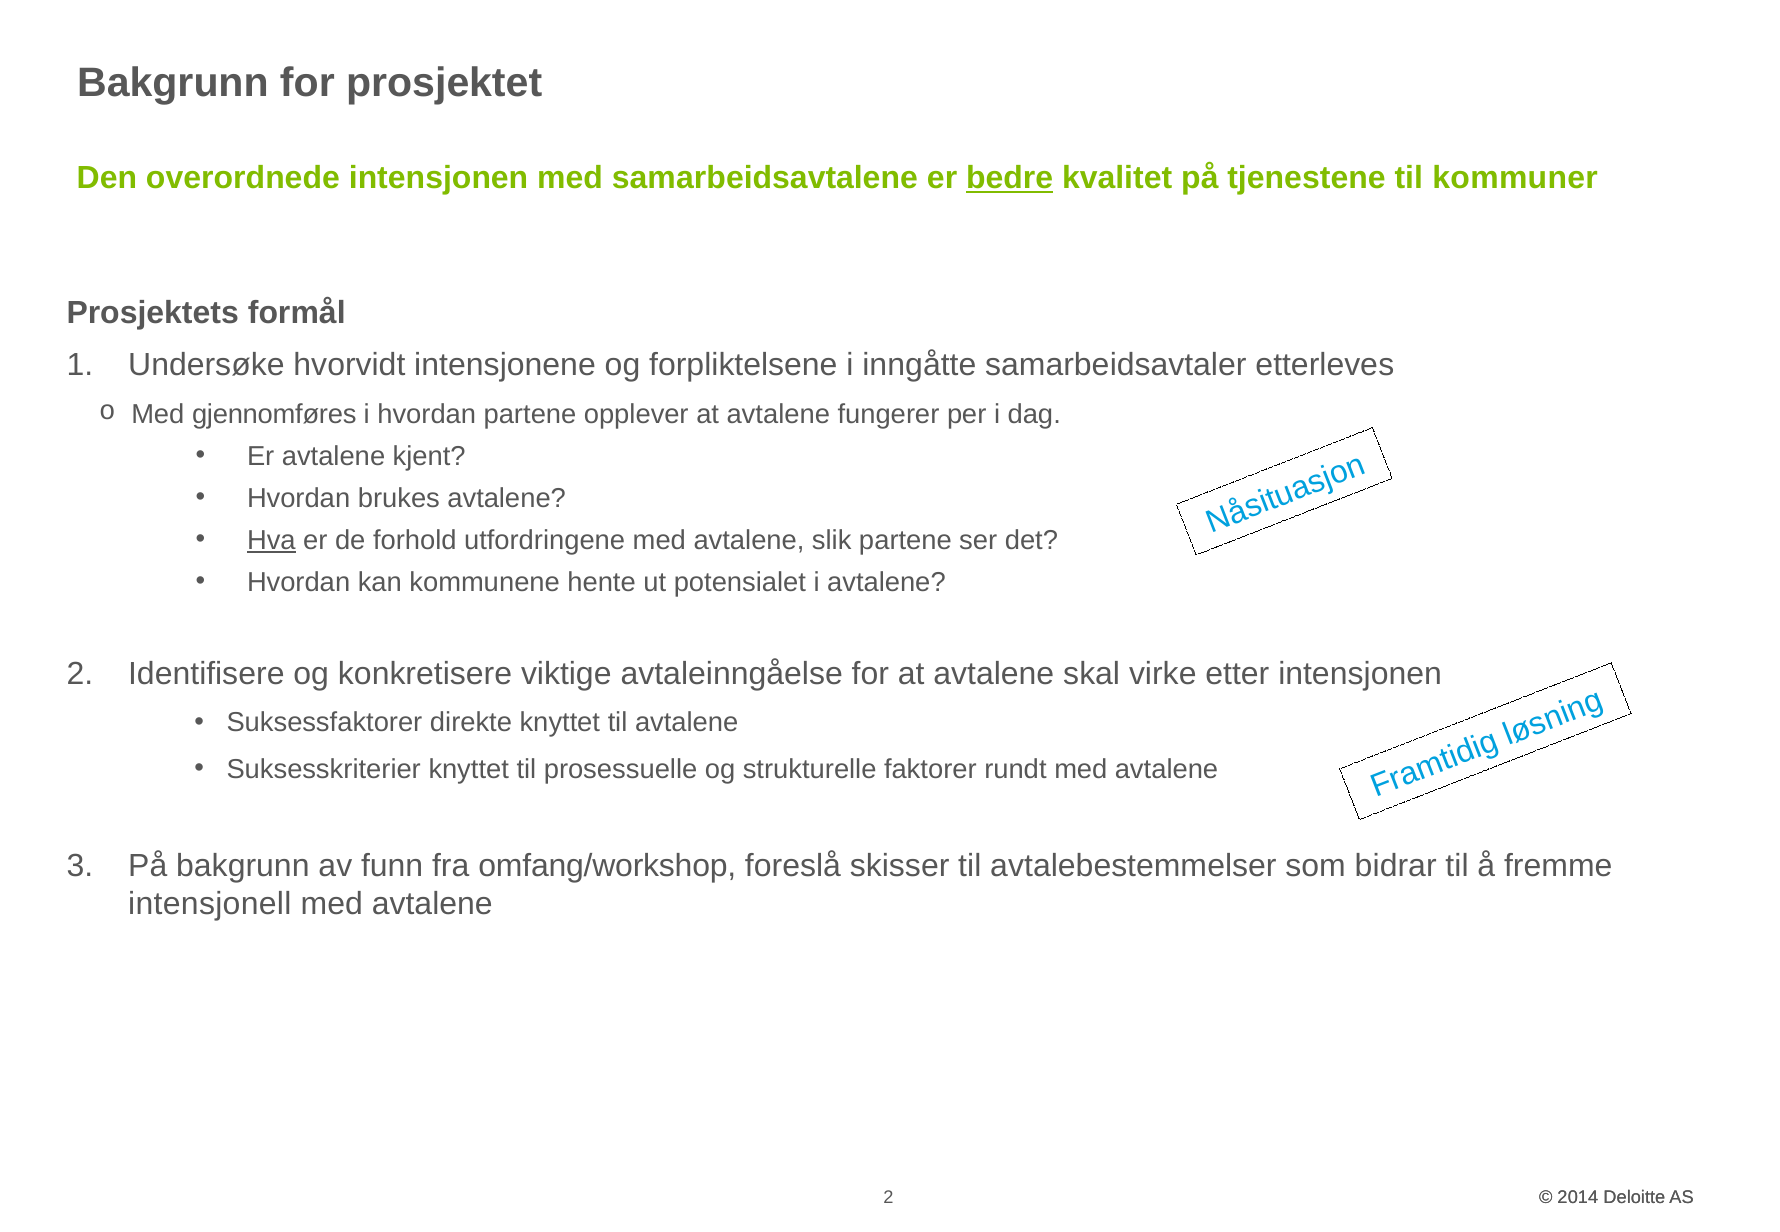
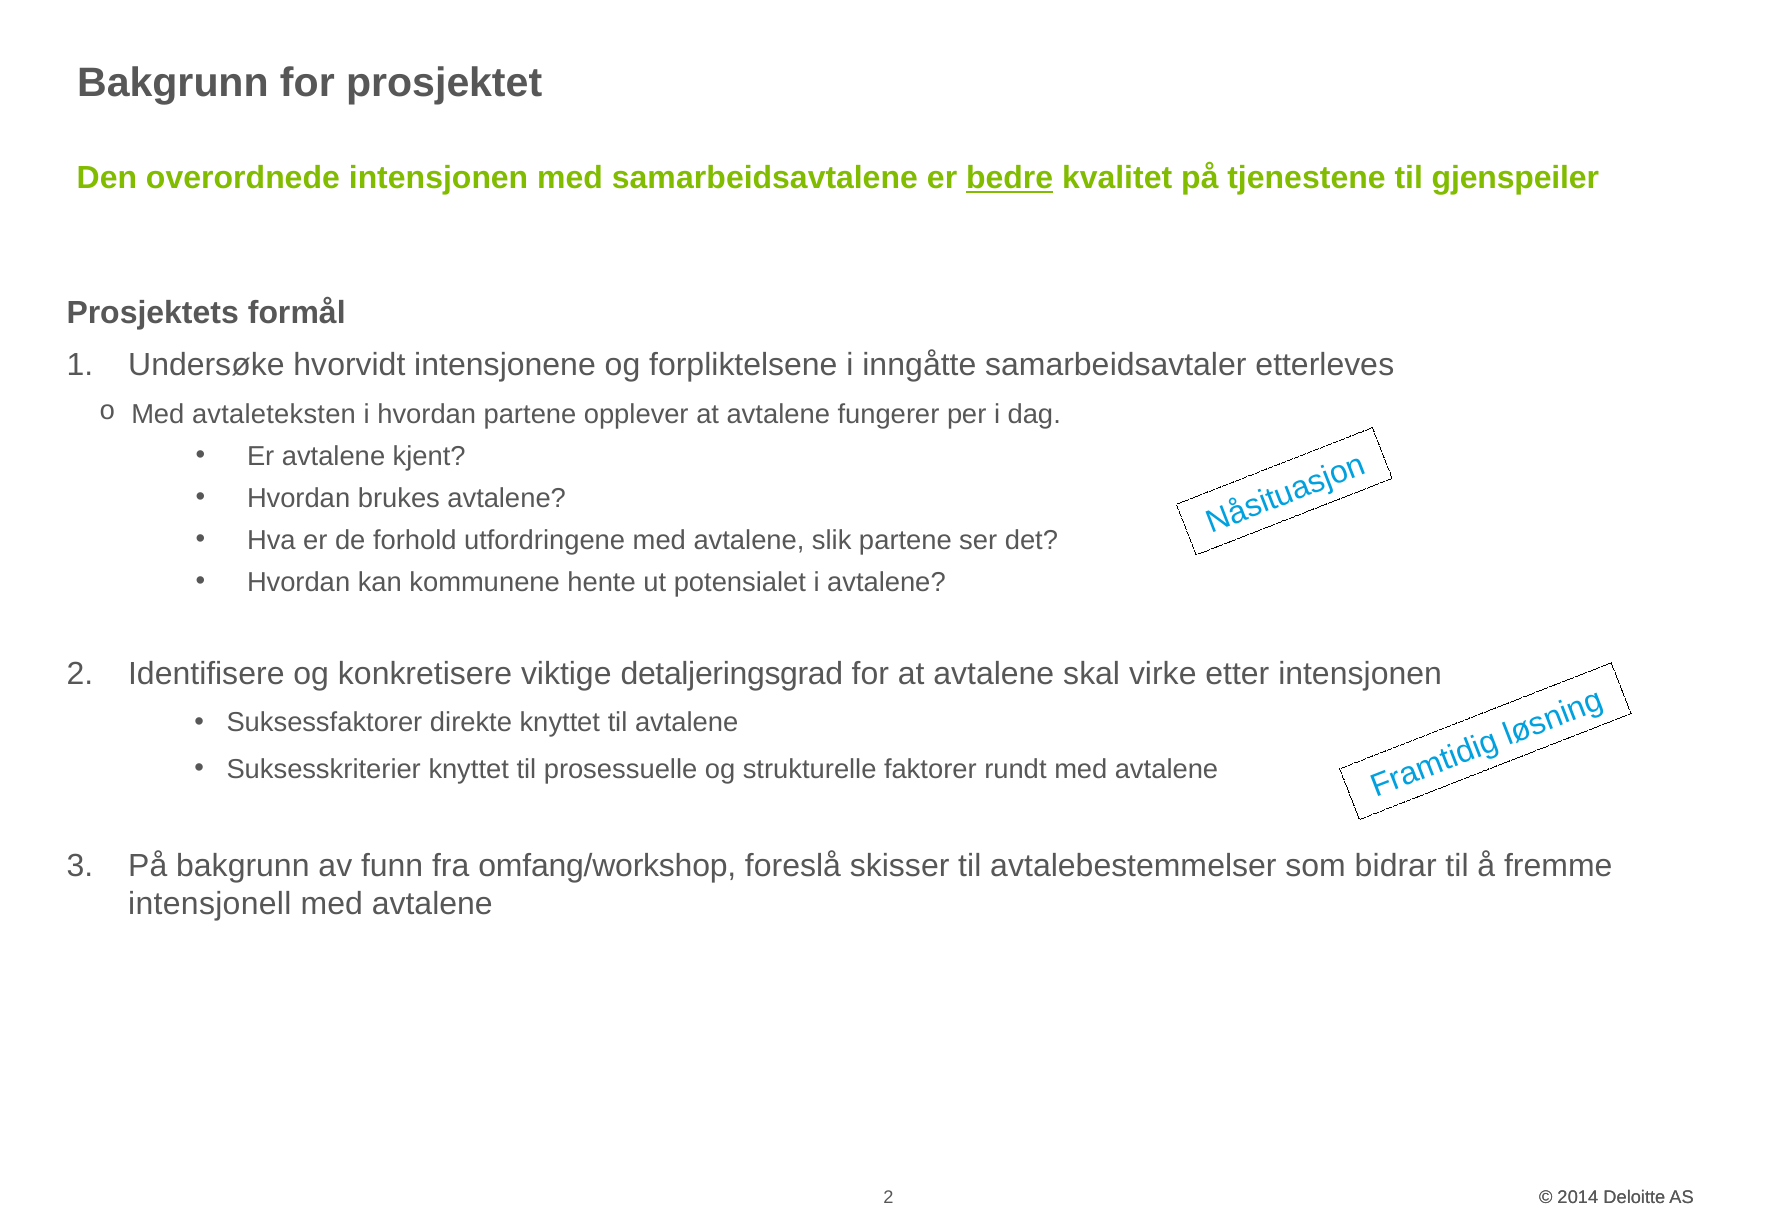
kommuner: kommuner -> gjenspeiler (1515, 178)
gjennomføres: gjennomføres -> avtaleteksten (274, 414)
Hva underline: present -> none (271, 540)
avtaleinngåelse: avtaleinngåelse -> detaljeringsgrad (732, 674)
